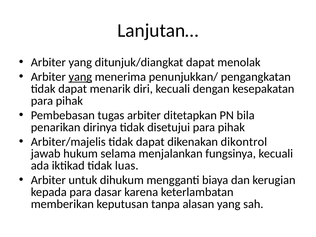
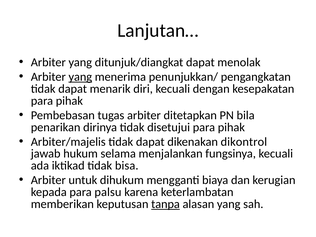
luas: luas -> bisa (127, 166)
dasar: dasar -> palsu (108, 192)
tanpa underline: none -> present (166, 204)
